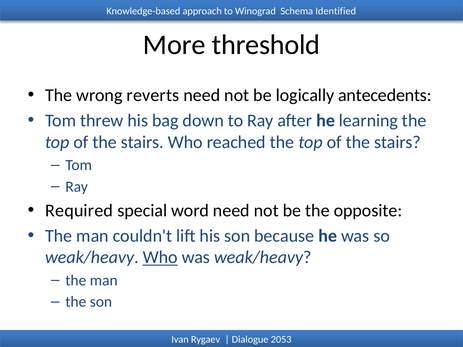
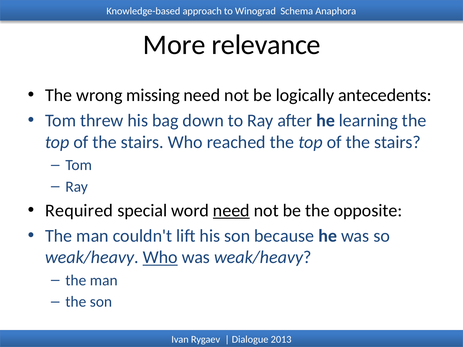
Identified: Identified -> Anaphora (336, 11)
threshold: threshold -> relevance (266, 45)
reverts: reverts -> missing (153, 95)
need underline: none -> present (231, 211)
2053: 2053 -> 2013 (281, 340)
